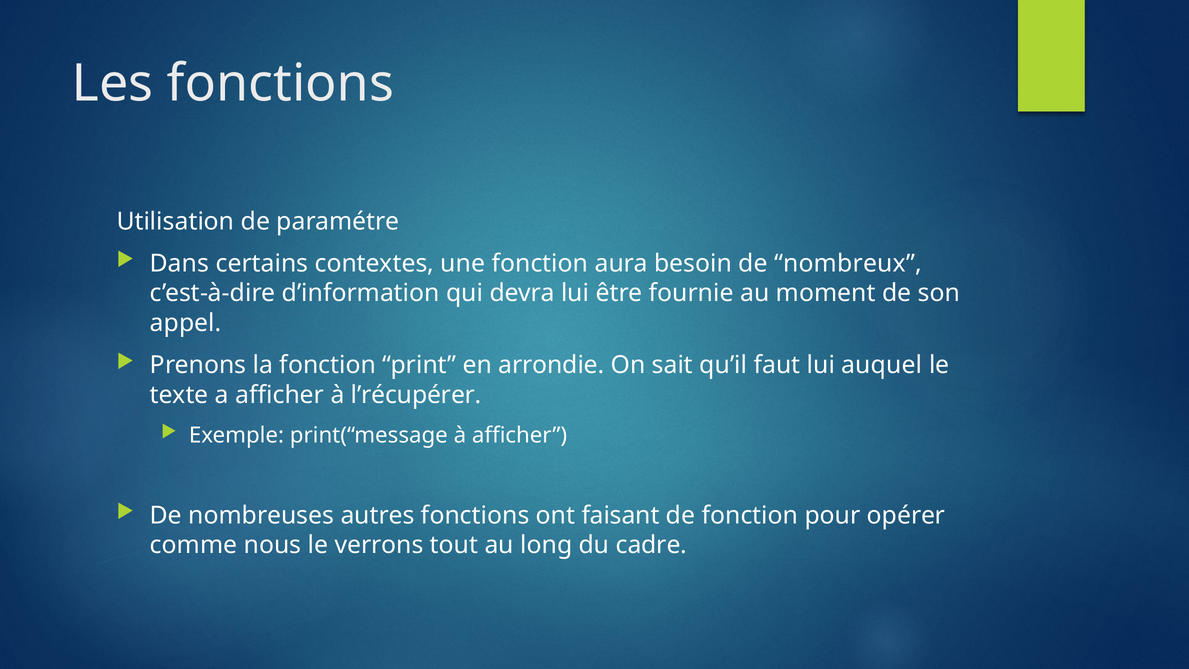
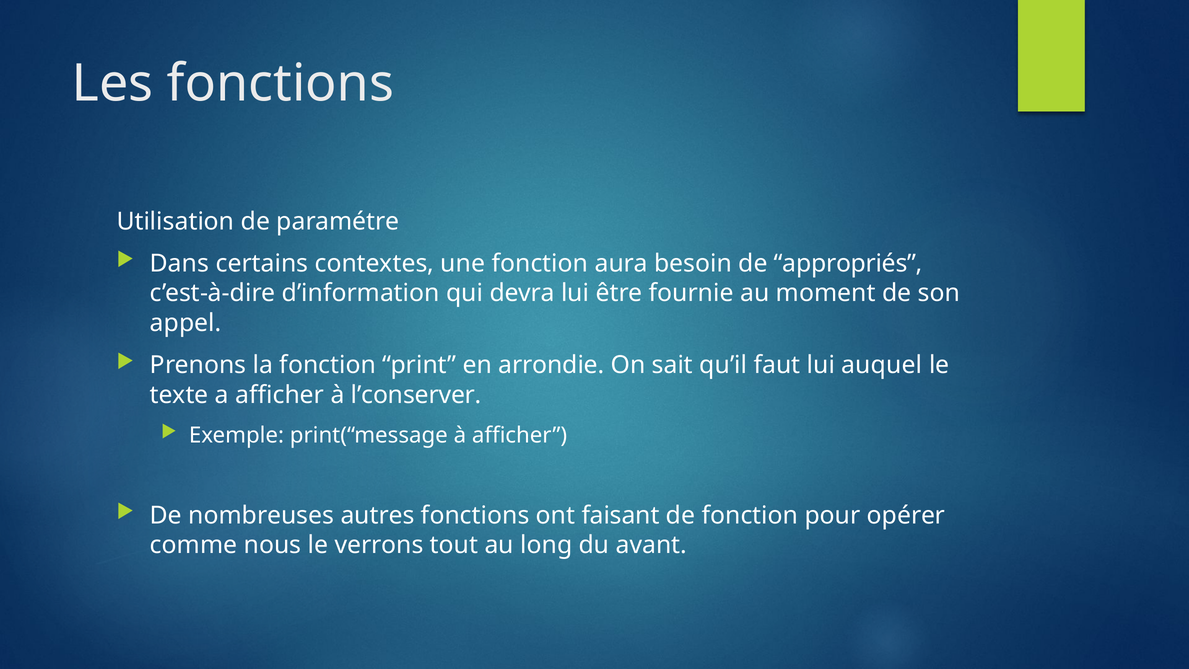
nombreux: nombreux -> appropriés (848, 263)
l’récupérer: l’récupérer -> l’conserver (416, 395)
cadre: cadre -> avant (651, 545)
